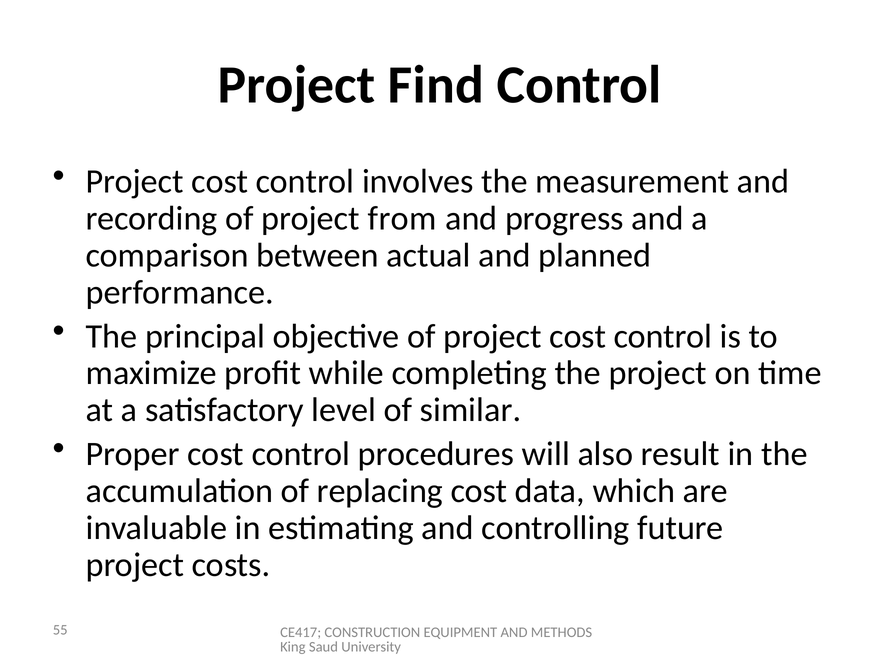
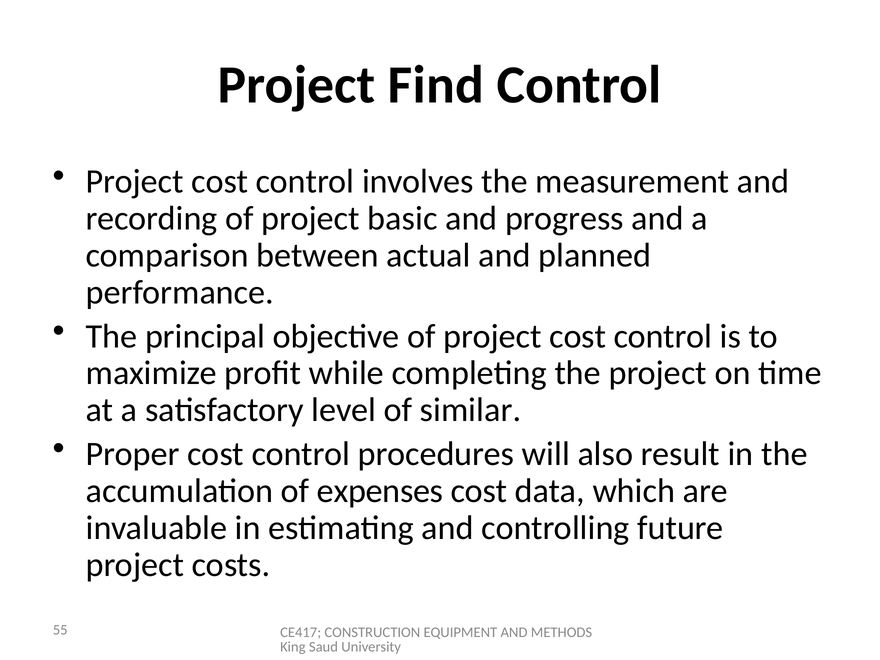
from: from -> basic (402, 218)
replacing: replacing -> expenses (380, 491)
